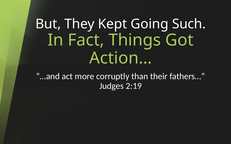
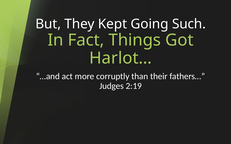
Action…: Action… -> Harlot… (121, 58)
